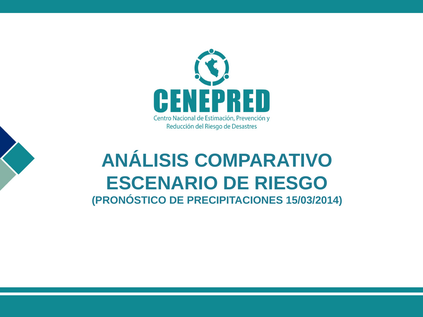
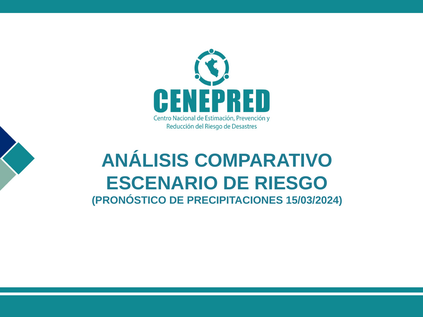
15/03/2014: 15/03/2014 -> 15/03/2024 (314, 200)
